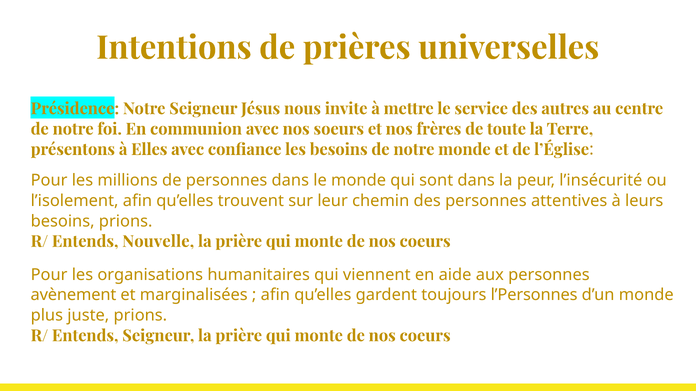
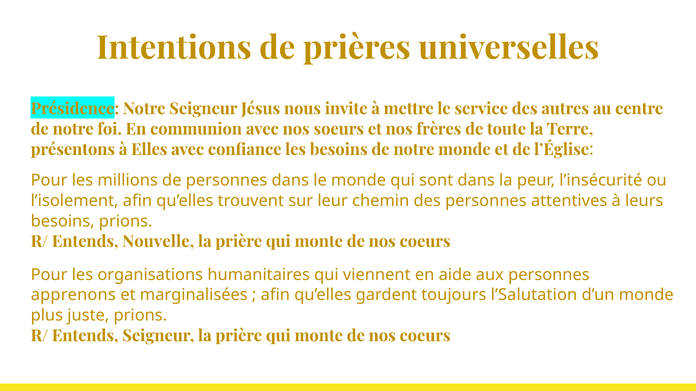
avènement: avènement -> apprenons (73, 295)
l’Personnes: l’Personnes -> l’Salutation (534, 295)
